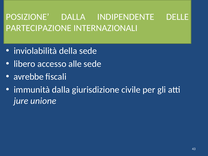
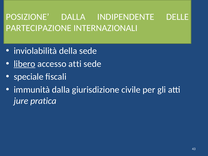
libero underline: none -> present (25, 64)
accesso alle: alle -> atti (75, 64)
avrebbe: avrebbe -> speciale (29, 77)
unione: unione -> pratica (43, 101)
